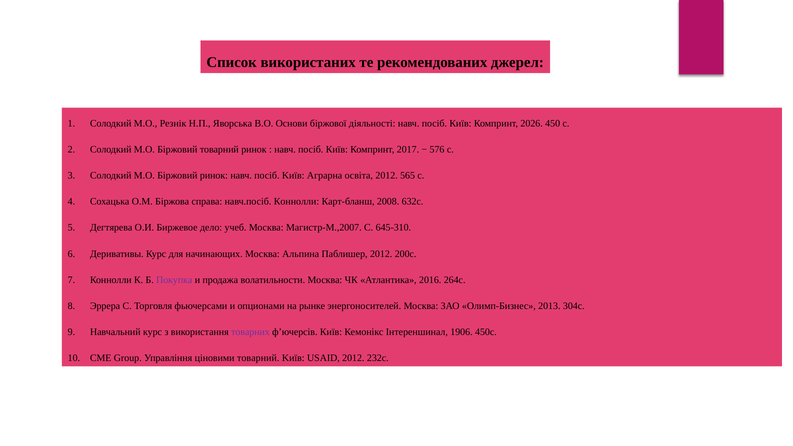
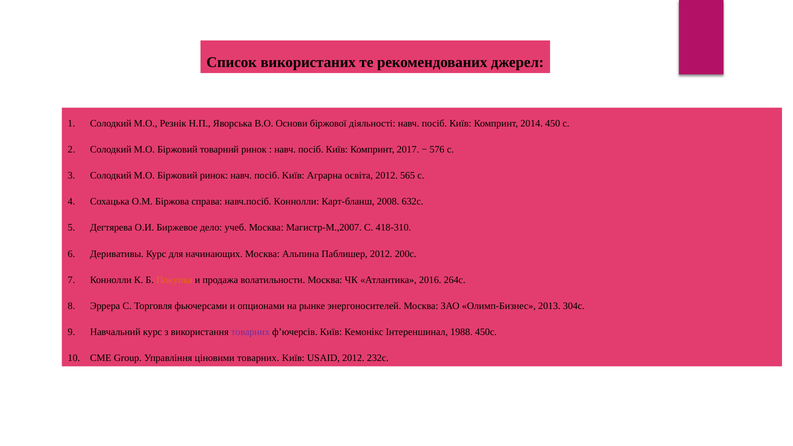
2026: 2026 -> 2014 (532, 123)
645-310: 645-310 -> 418-310 (393, 228)
Покупка colour: purple -> orange (174, 280)
1906: 1906 -> 1988 (461, 332)
ціновими товарний: товарний -> товарних (258, 358)
